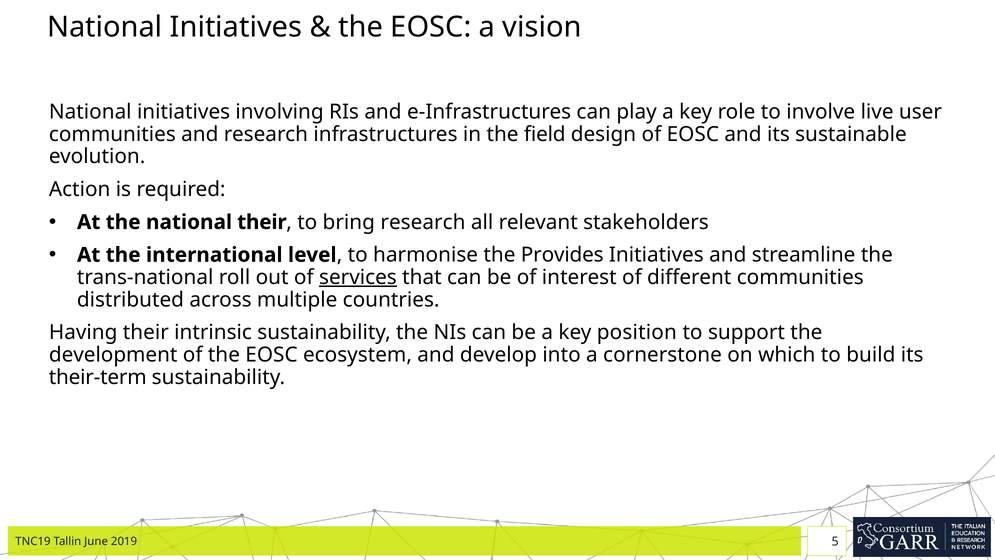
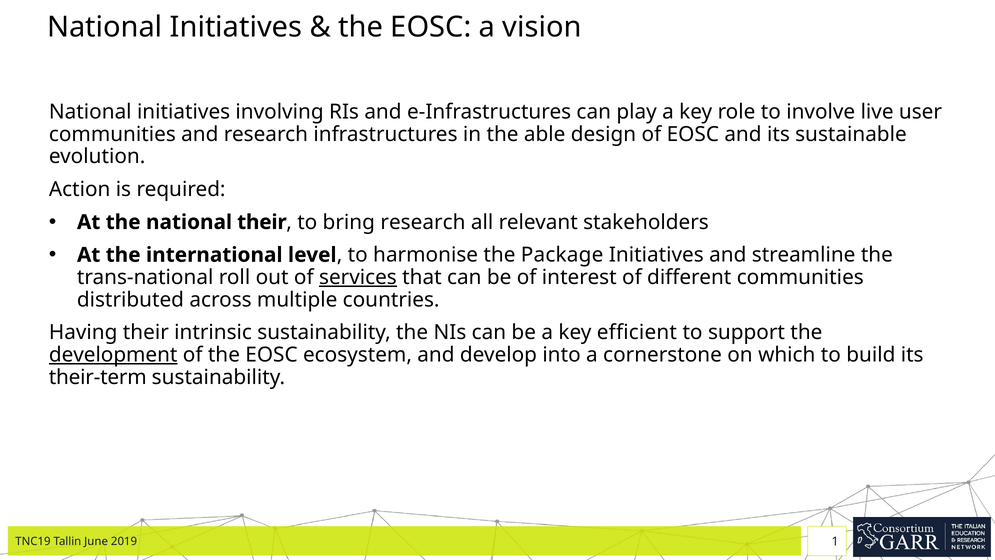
field: field -> able (545, 134)
Provides: Provides -> Package (562, 255)
position: position -> efficient (637, 332)
development underline: none -> present (113, 355)
5: 5 -> 1 (835, 541)
